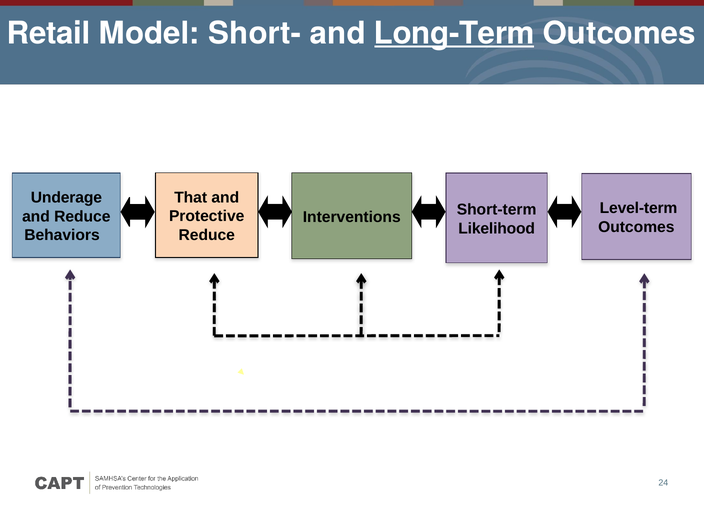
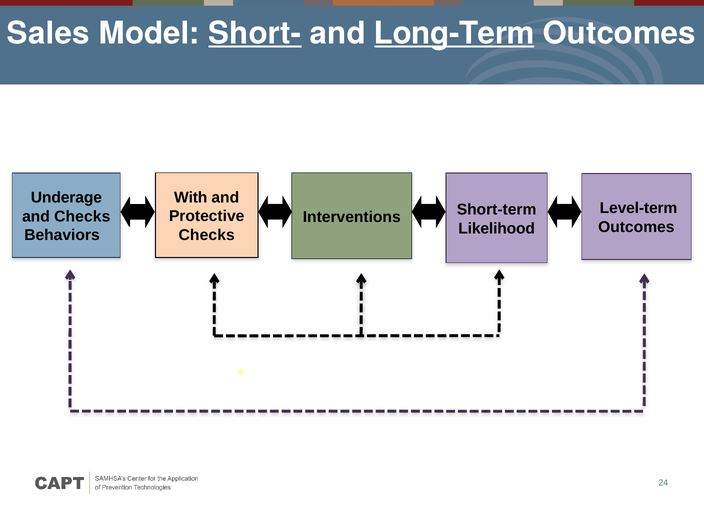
Retail: Retail -> Sales (48, 33)
Short- underline: none -> present (255, 33)
That: That -> With (191, 198)
and Reduce: Reduce -> Checks (82, 216)
Reduce: Reduce -> Checks (207, 235)
